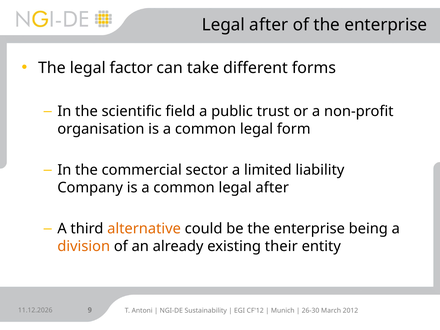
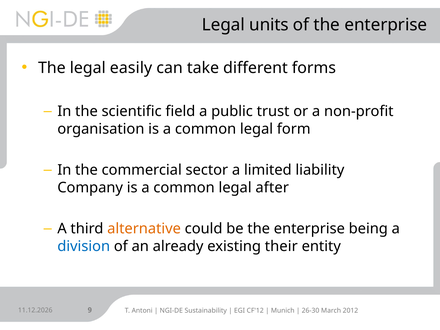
after: after -> units (269, 25)
factor: factor -> easily (131, 68)
division colour: orange -> blue (84, 246)
